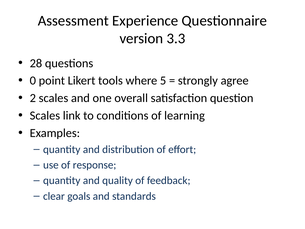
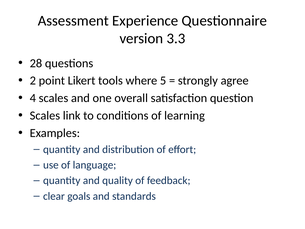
0: 0 -> 2 (33, 81)
2: 2 -> 4 (33, 98)
response: response -> language (95, 165)
